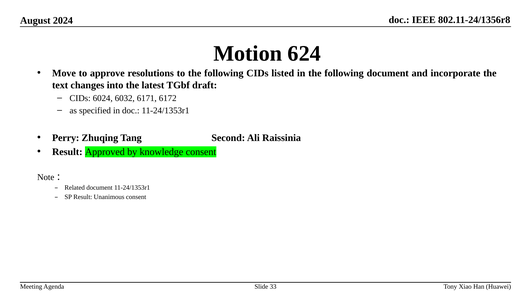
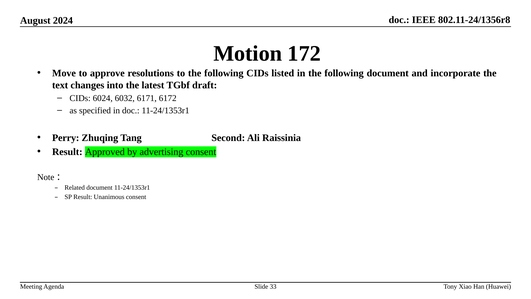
624: 624 -> 172 (304, 53)
knowledge: knowledge -> advertising (161, 152)
